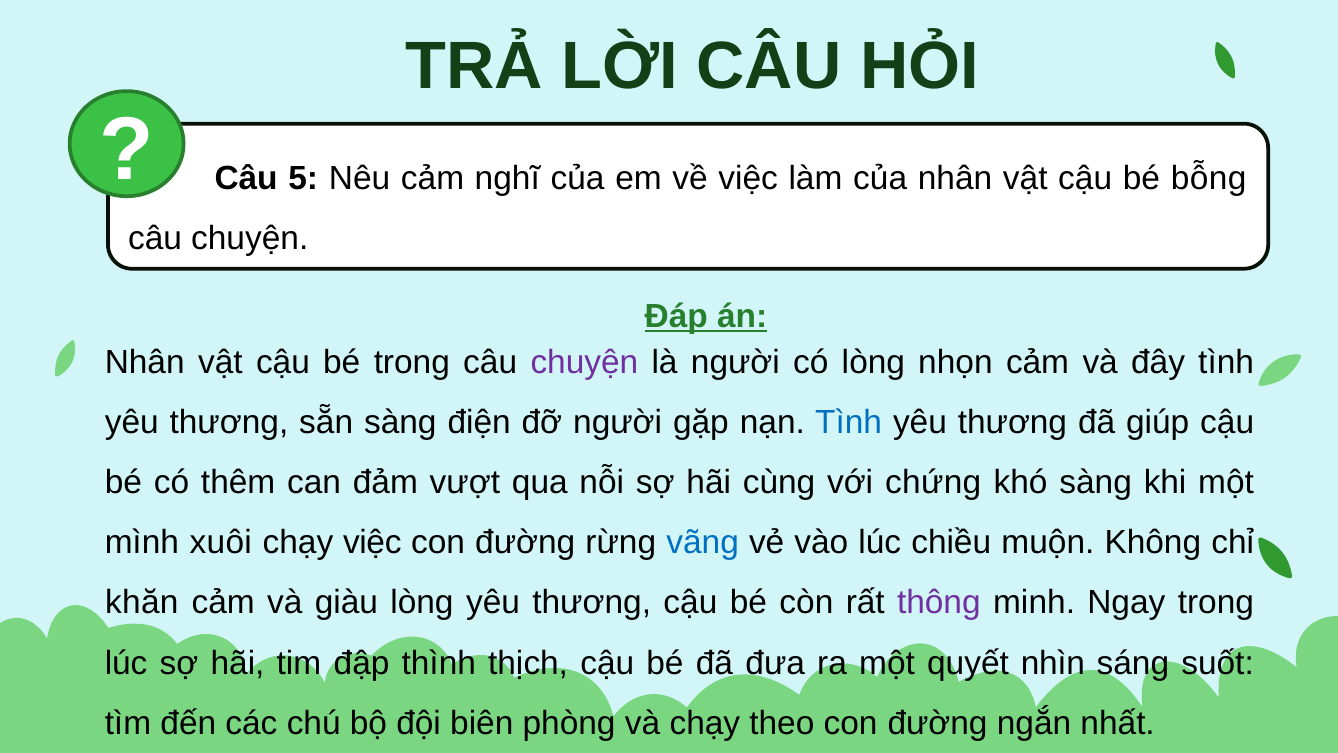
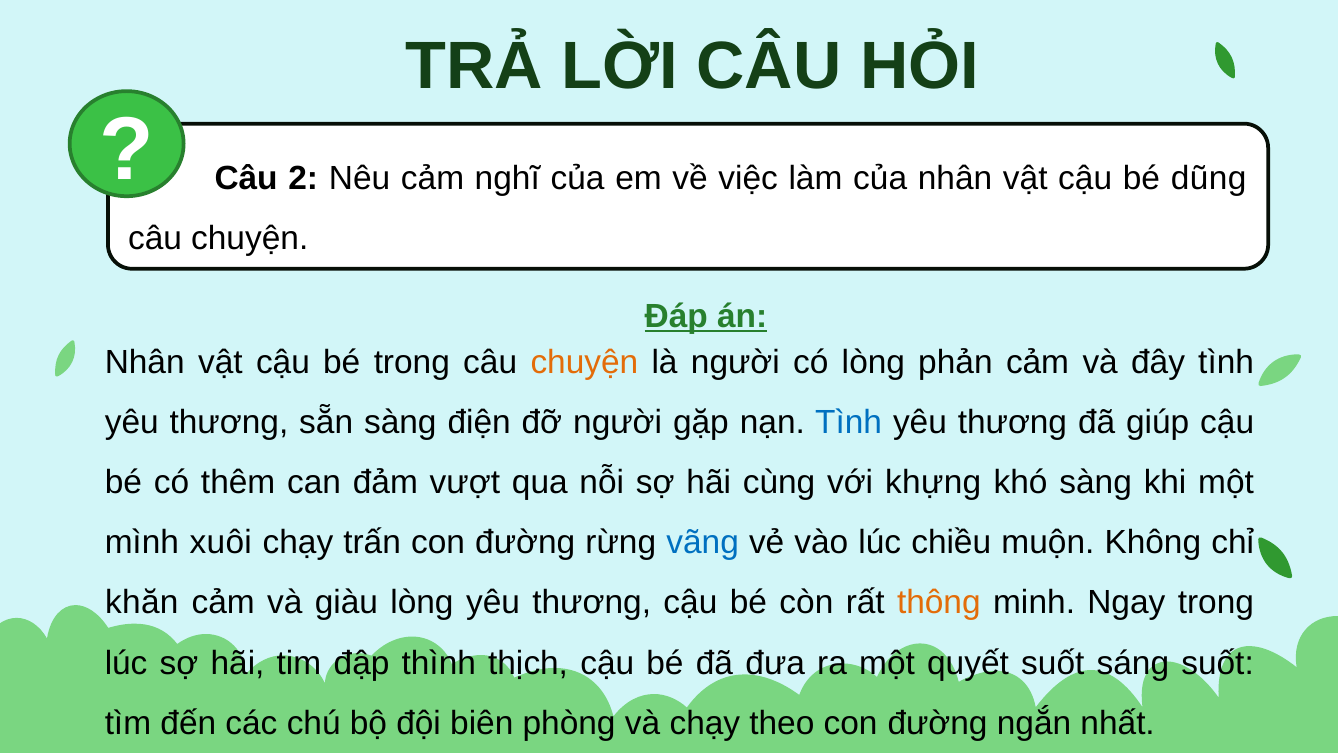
5: 5 -> 2 (303, 178)
bỗng: bỗng -> dũng (1209, 178)
chuyện colour: purple -> orange (584, 362)
nhọn: nhọn -> phản (955, 362)
chứng: chứng -> khựng (933, 482)
chạy việc: việc -> trấn (372, 542)
thông colour: purple -> orange (939, 603)
quyết nhìn: nhìn -> suốt (1053, 663)
